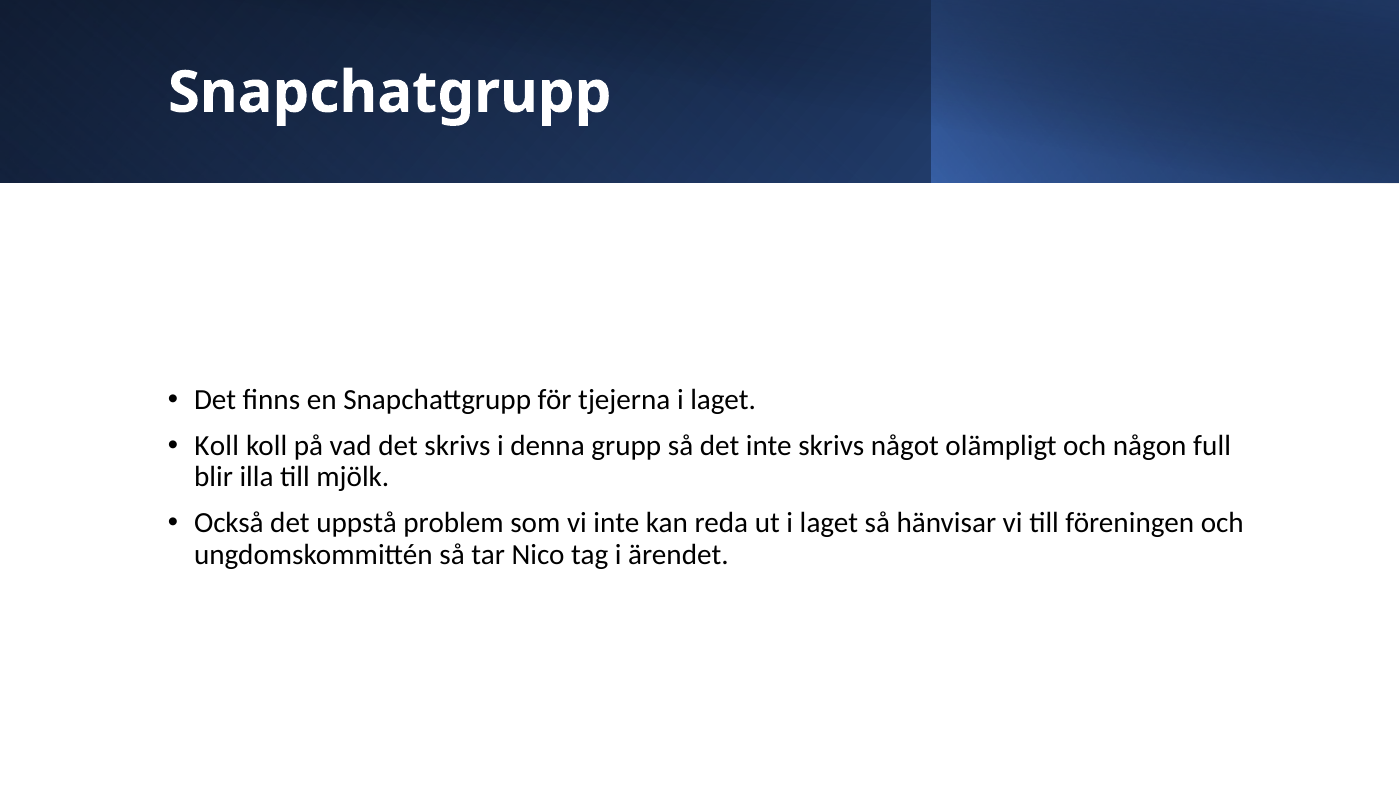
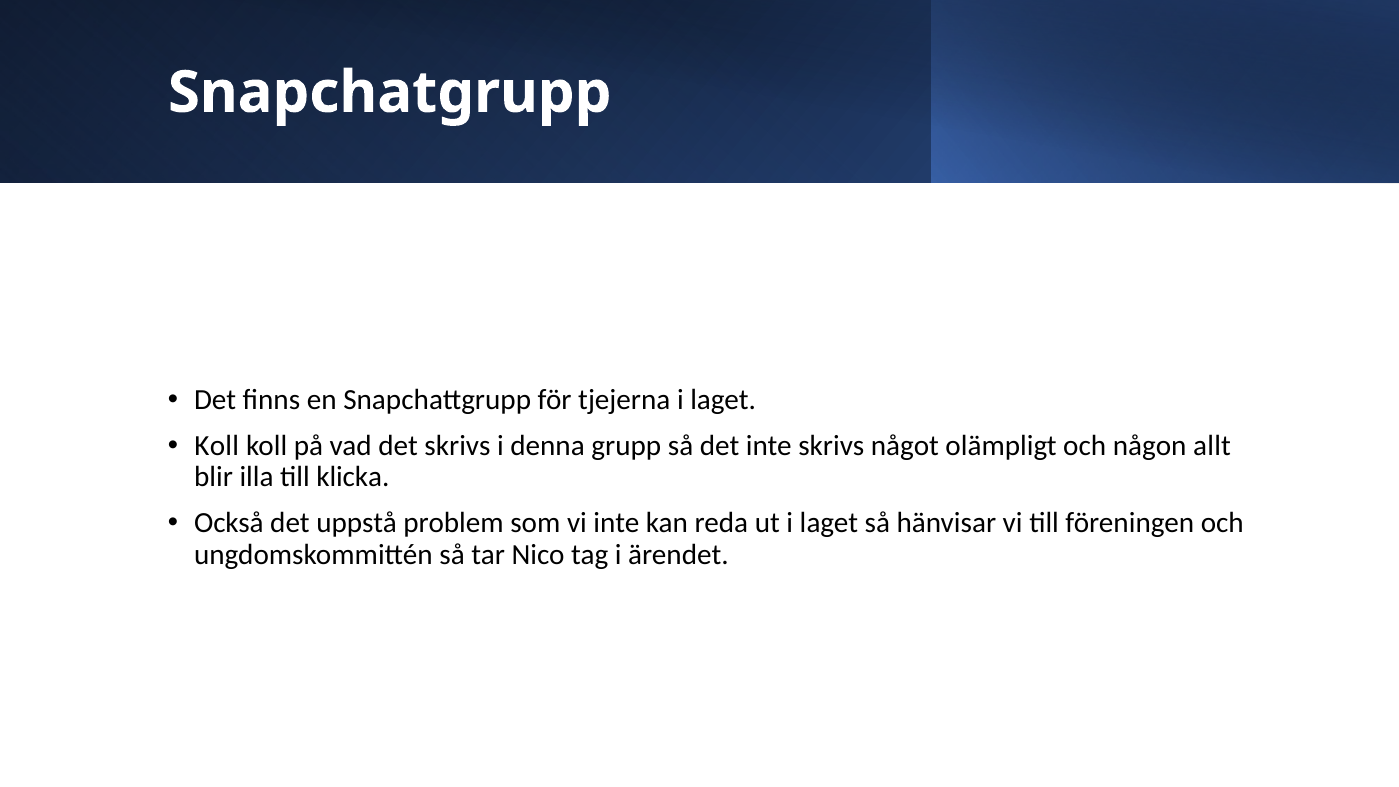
full: full -> allt (1212, 446)
mjölk: mjölk -> klicka (353, 477)
